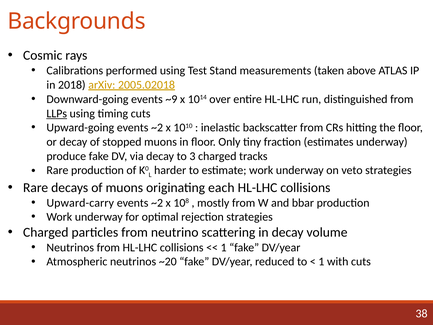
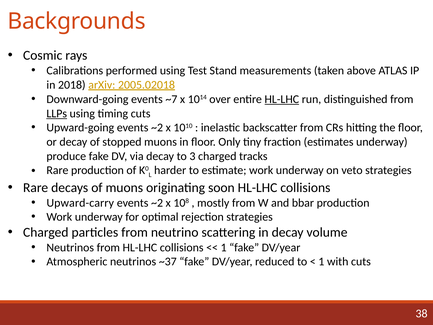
~9: ~9 -> ~7 (171, 99)
HL-LHC underline: none -> present (282, 99)
each: each -> soon (221, 188)
~20: ~20 -> ~37 (168, 262)
